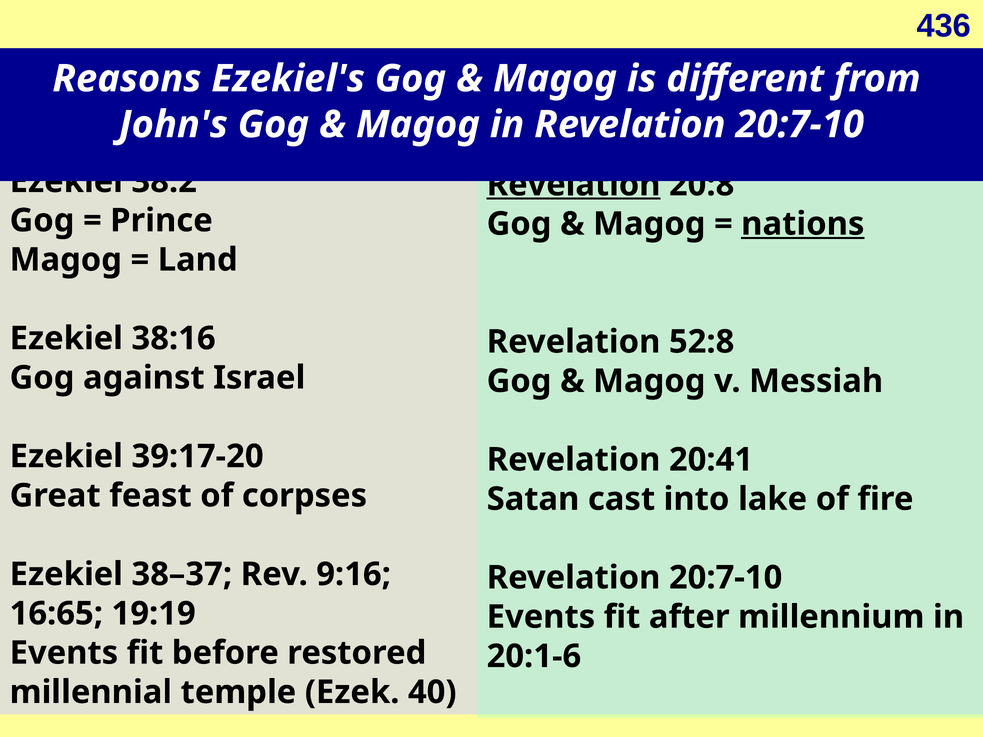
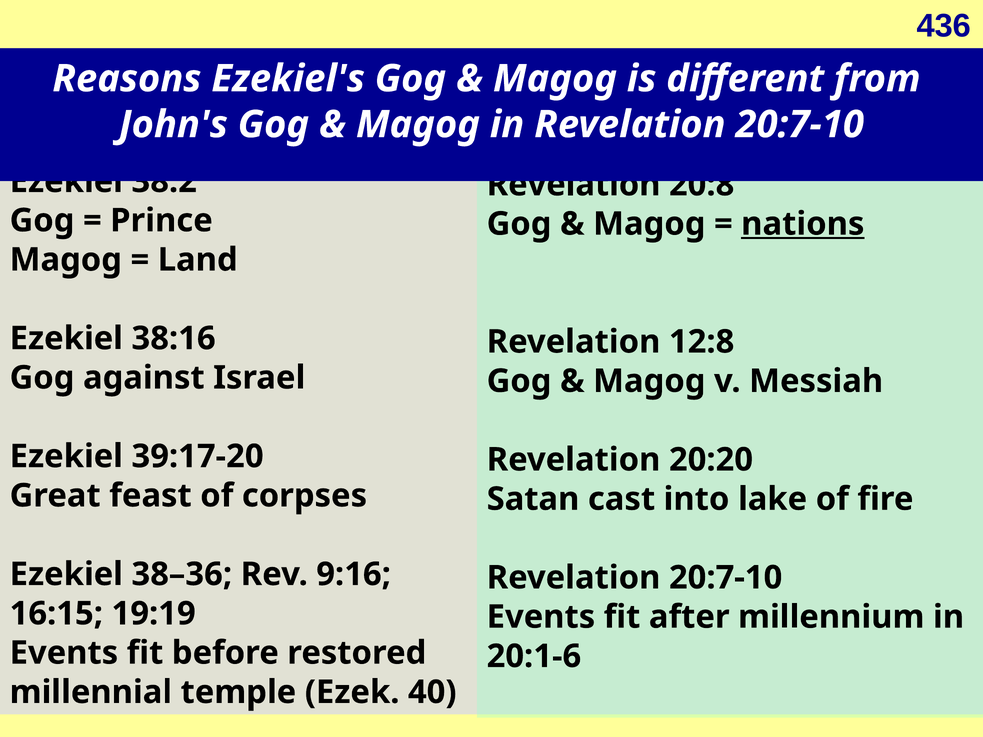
Revelation underline: present -> none (574, 185)
52:8: 52:8 -> 12:8 (702, 342)
20:41: 20:41 -> 20:20 (711, 460)
38–37: 38–37 -> 38–36 (182, 574)
16:65: 16:65 -> 16:15 (56, 614)
